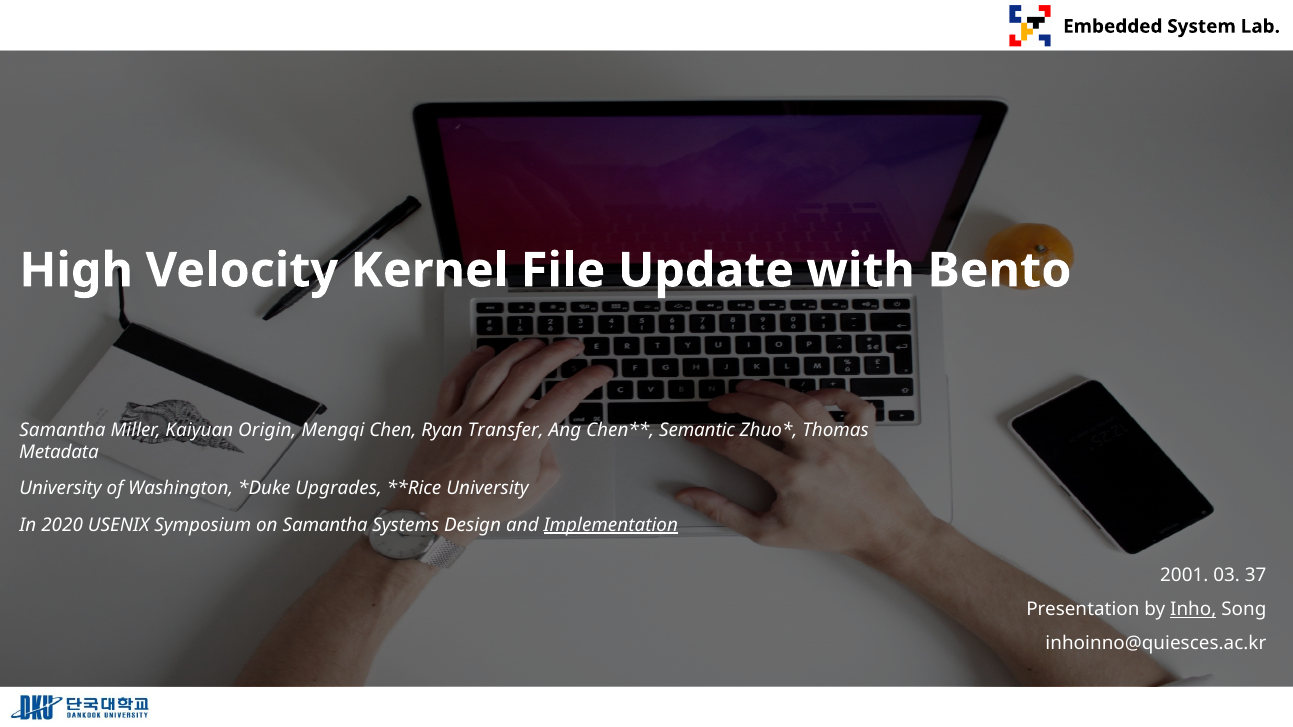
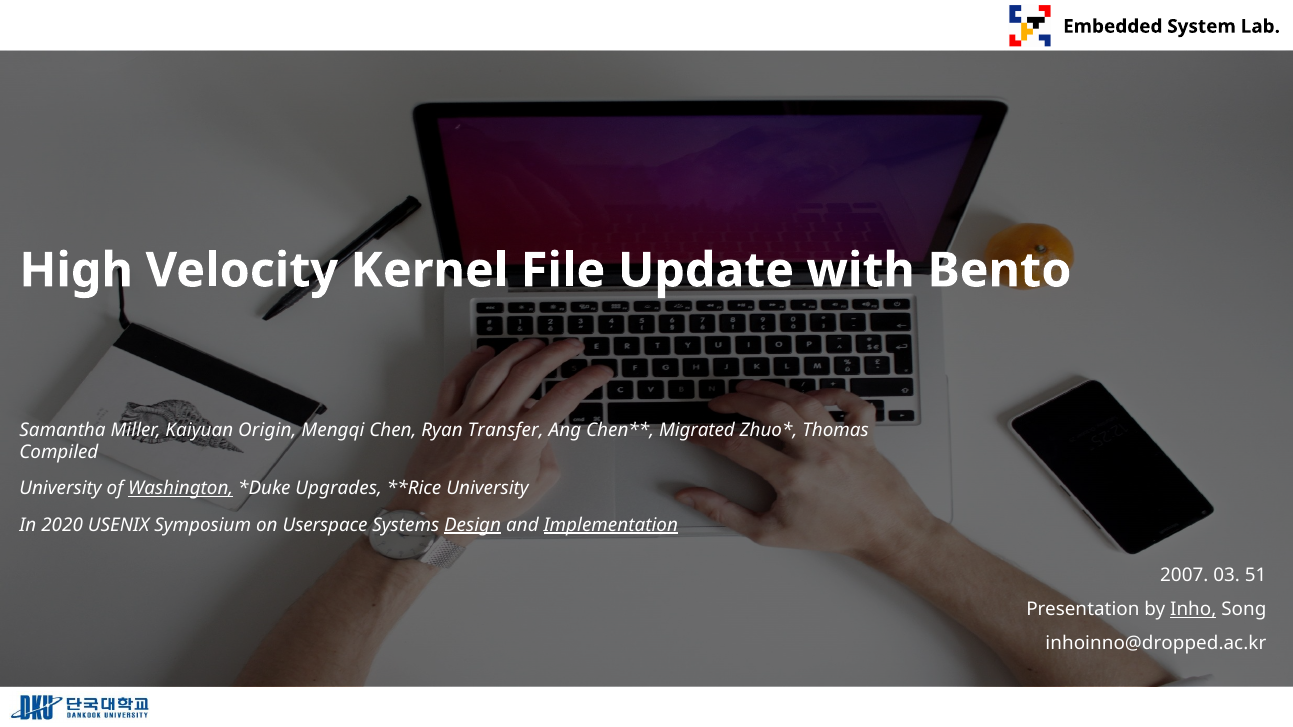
Semantic: Semantic -> Migrated (697, 430)
Metadata: Metadata -> Compiled (59, 453)
Washington underline: none -> present (181, 489)
on Samantha: Samantha -> Userspace (325, 525)
Design underline: none -> present (473, 525)
2001: 2001 -> 2007 (1184, 575)
37: 37 -> 51 (1256, 575)
inhoinno@quiesces.ac.kr: inhoinno@quiesces.ac.kr -> inhoinno@dropped.ac.kr (1156, 643)
